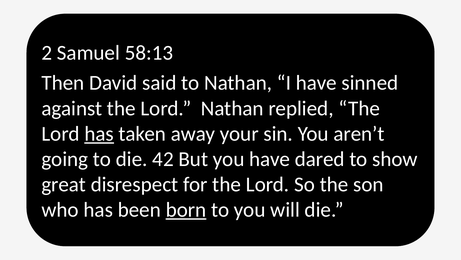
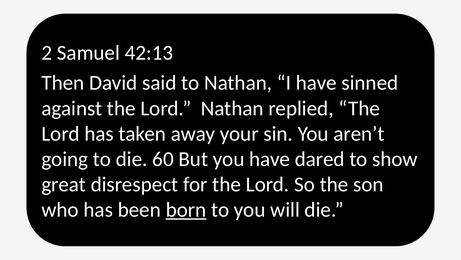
58:13: 58:13 -> 42:13 (149, 53)
has underline: present -> none (99, 133)
42: 42 -> 60 (163, 159)
